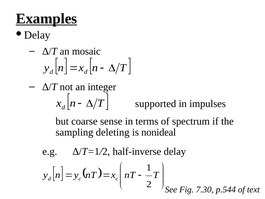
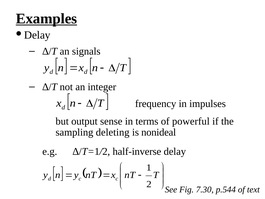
mosaic: mosaic -> signals (86, 51)
supported: supported -> frequency (156, 103)
coarse: coarse -> output (84, 121)
spectrum: spectrum -> powerful (191, 121)
